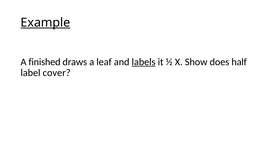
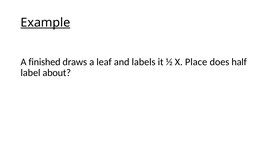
labels underline: present -> none (144, 62)
Show: Show -> Place (196, 62)
cover: cover -> about (57, 73)
